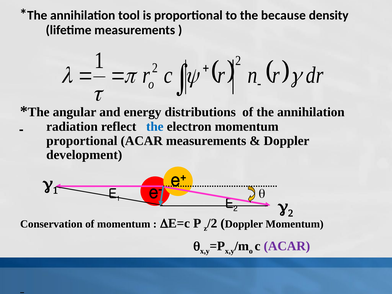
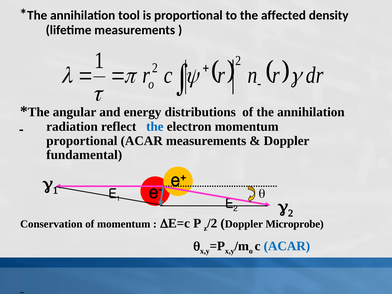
because: because -> affected (283, 15)
development: development -> fundamental (84, 155)
Doppler Momentum: Momentum -> Microprobe (295, 224)
ACAR colour: purple -> blue (287, 246)
